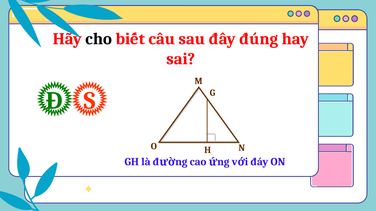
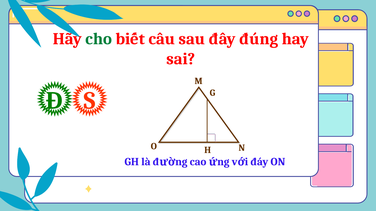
cho colour: black -> green (99, 39)
